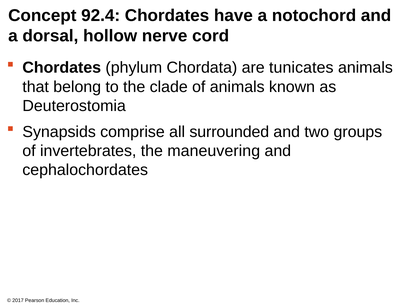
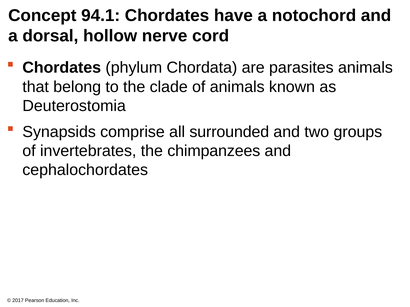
92.4: 92.4 -> 94.1 (101, 16)
tunicates: tunicates -> parasites (301, 68)
maneuvering: maneuvering -> chimpanzees (214, 151)
